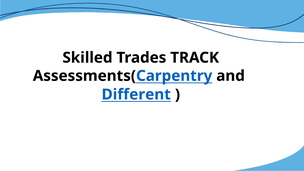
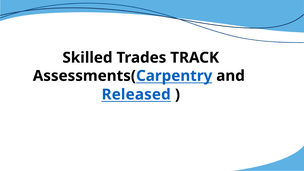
Different: Different -> Released (136, 94)
